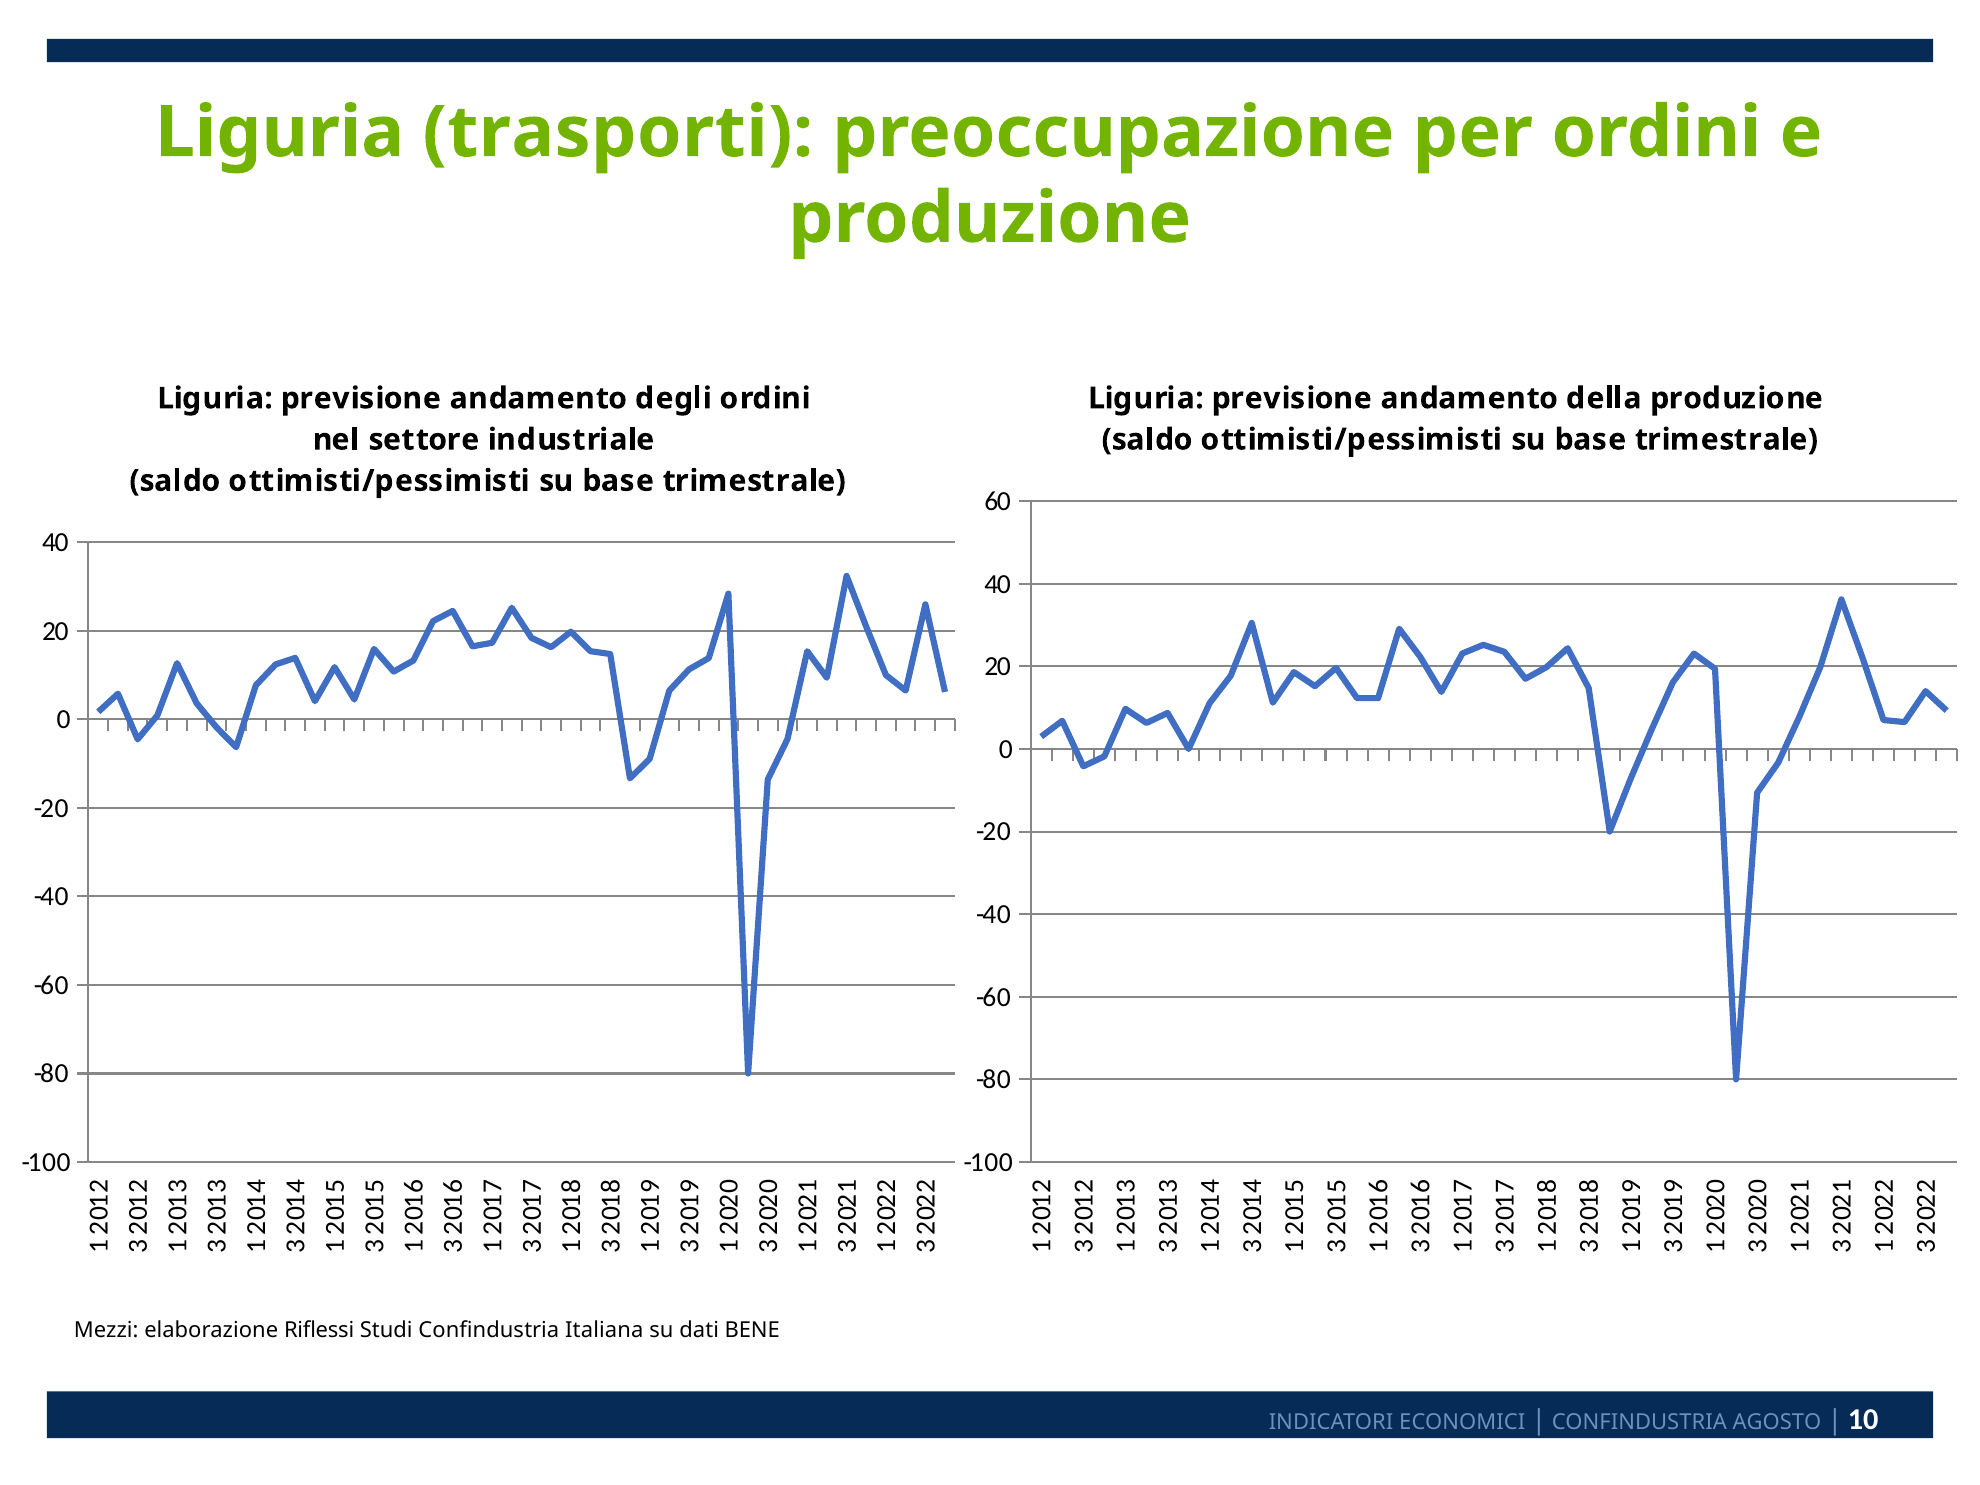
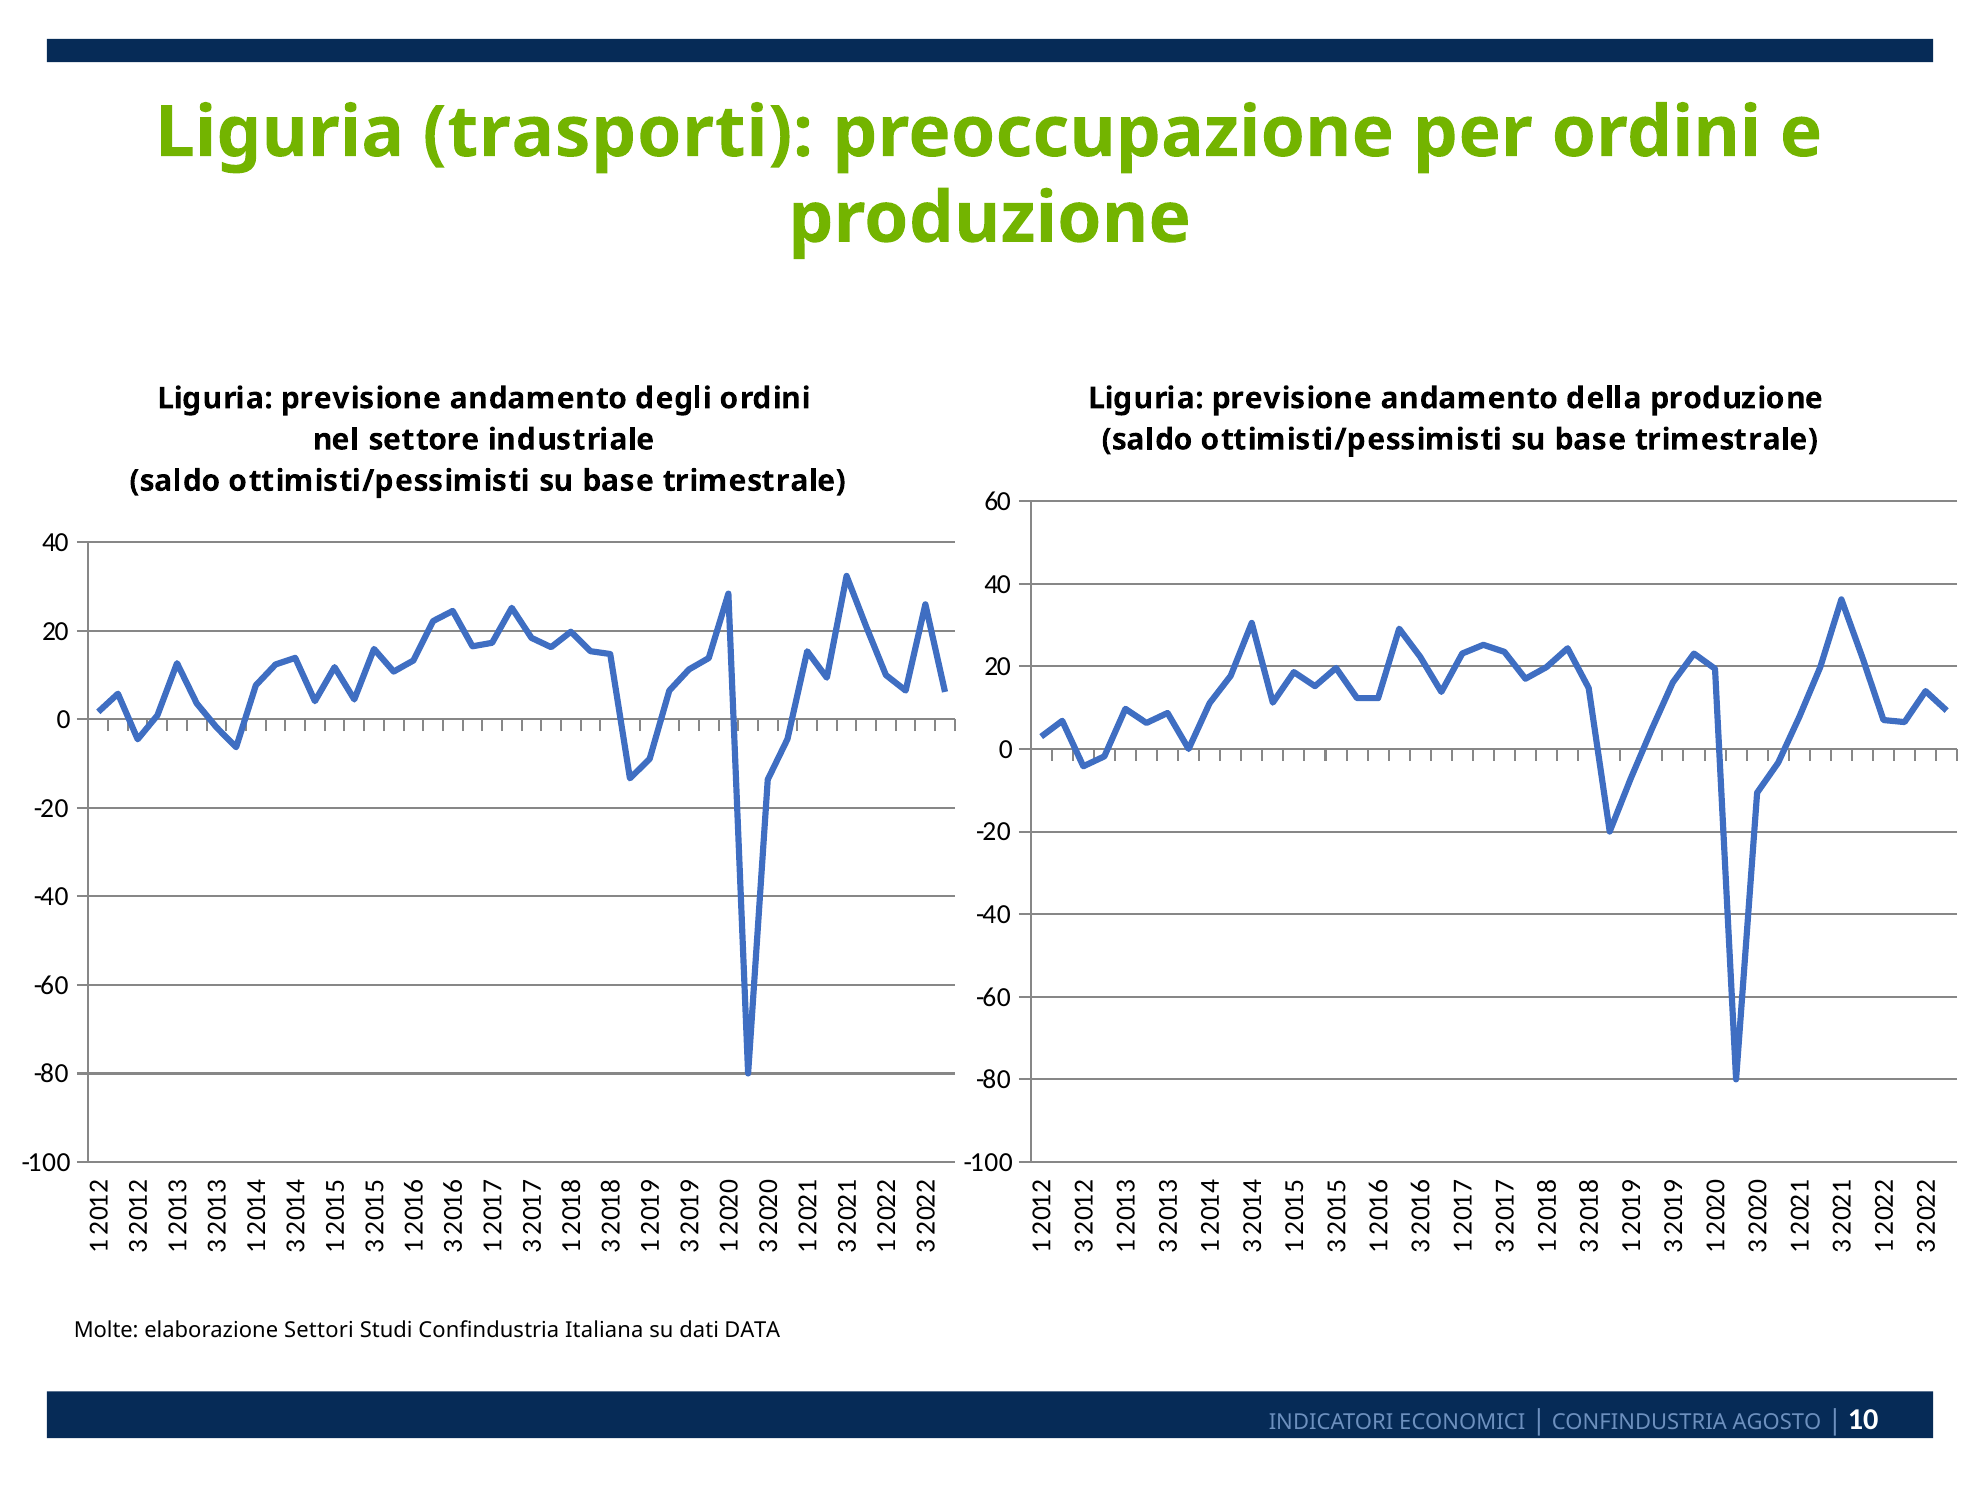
Mezzi: Mezzi -> Molte (106, 1330)
Riflessi: Riflessi -> Settori (319, 1330)
BENE: BENE -> DATA (752, 1330)
